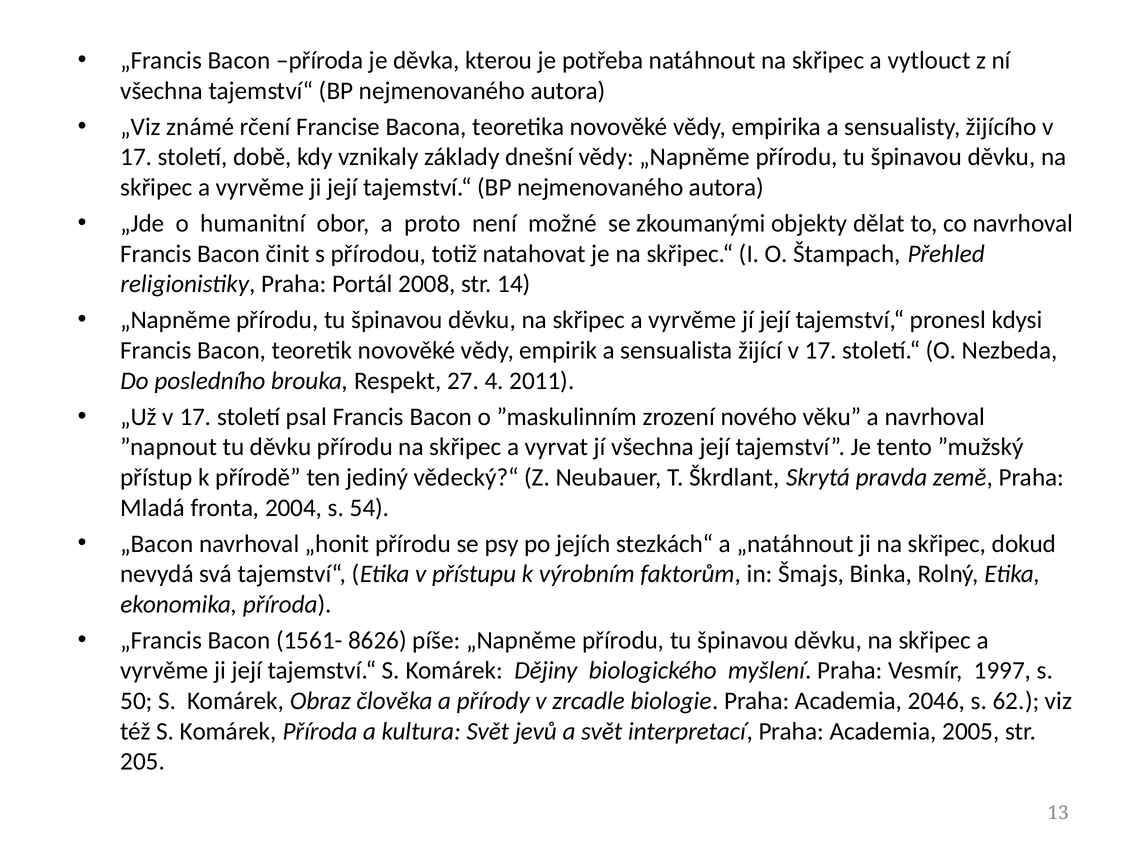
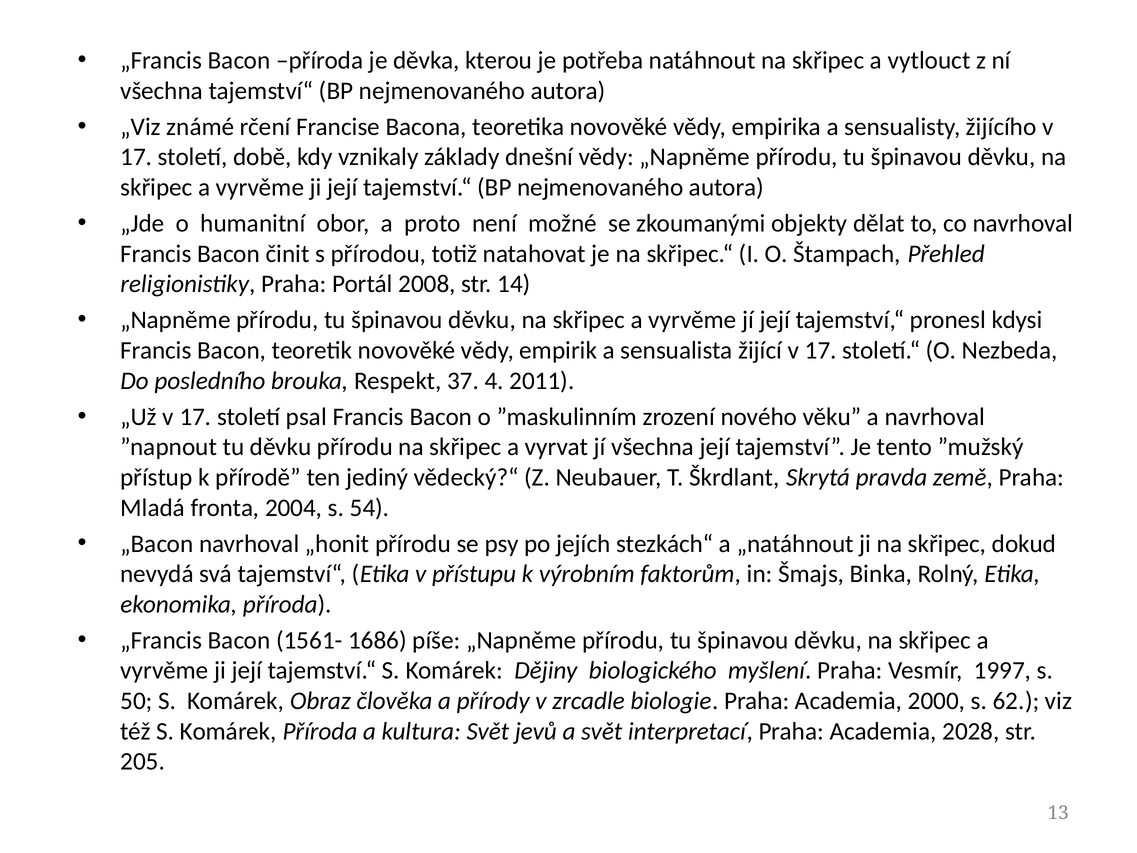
27: 27 -> 37 (463, 381)
8626: 8626 -> 1686 (377, 640)
2046: 2046 -> 2000 (936, 701)
2005: 2005 -> 2028 (971, 731)
